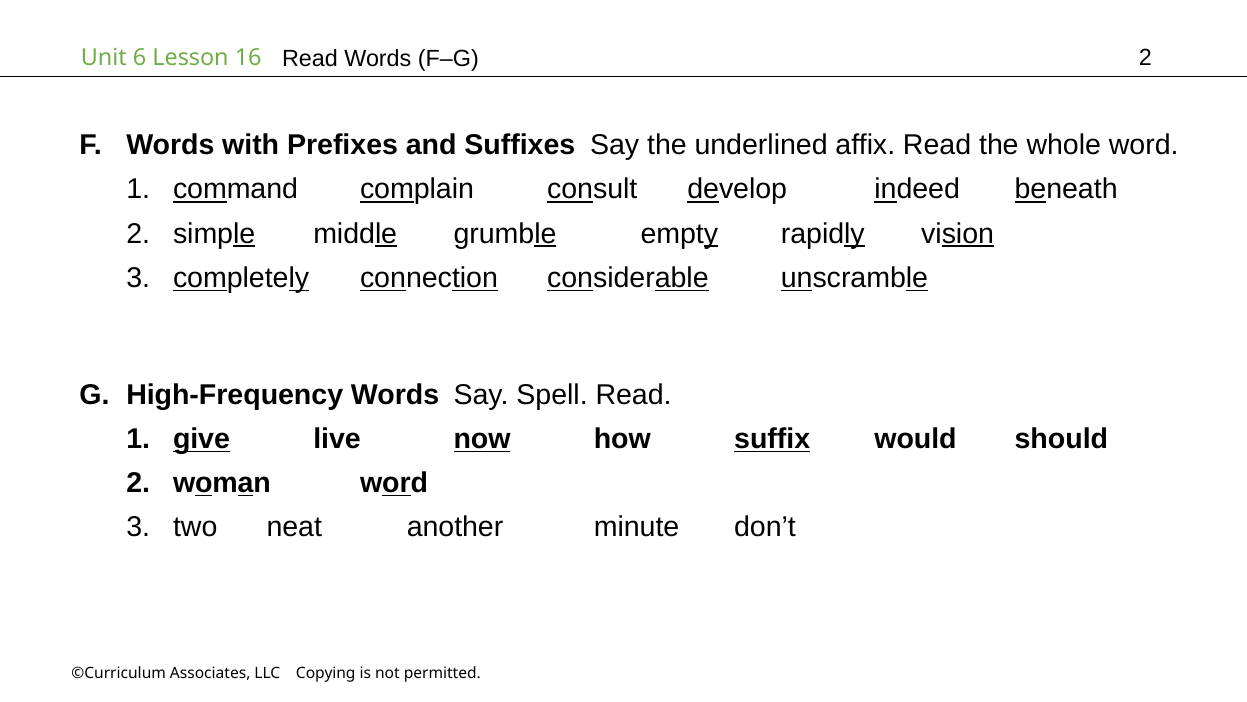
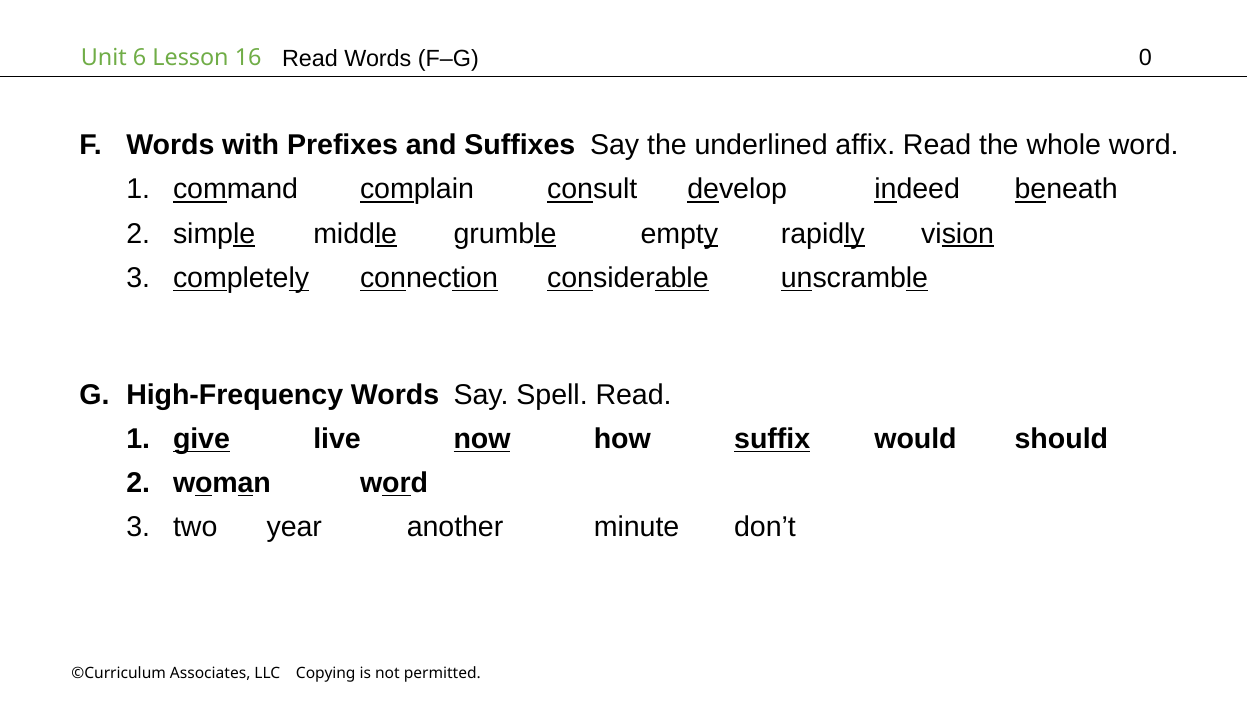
2: 2 -> 0 (1145, 58)
neat: neat -> year (294, 527)
